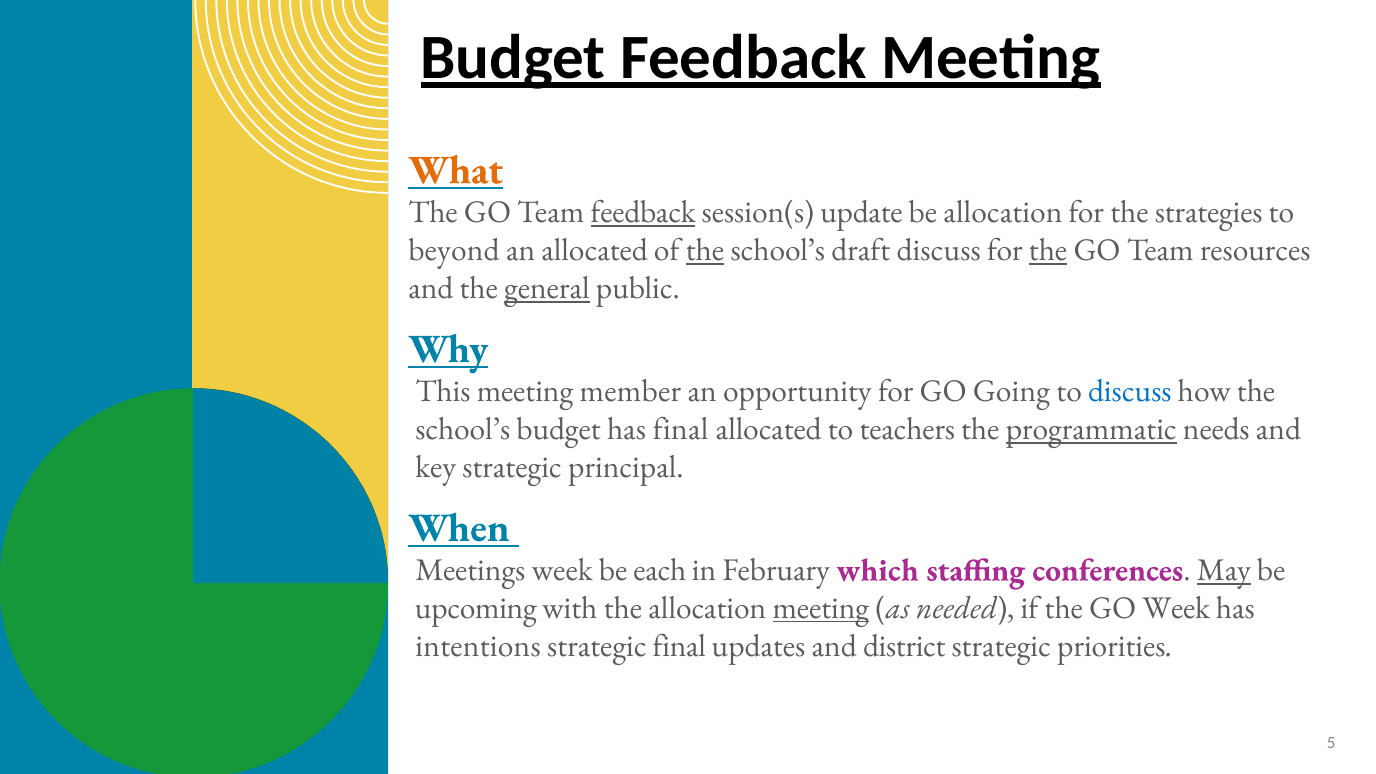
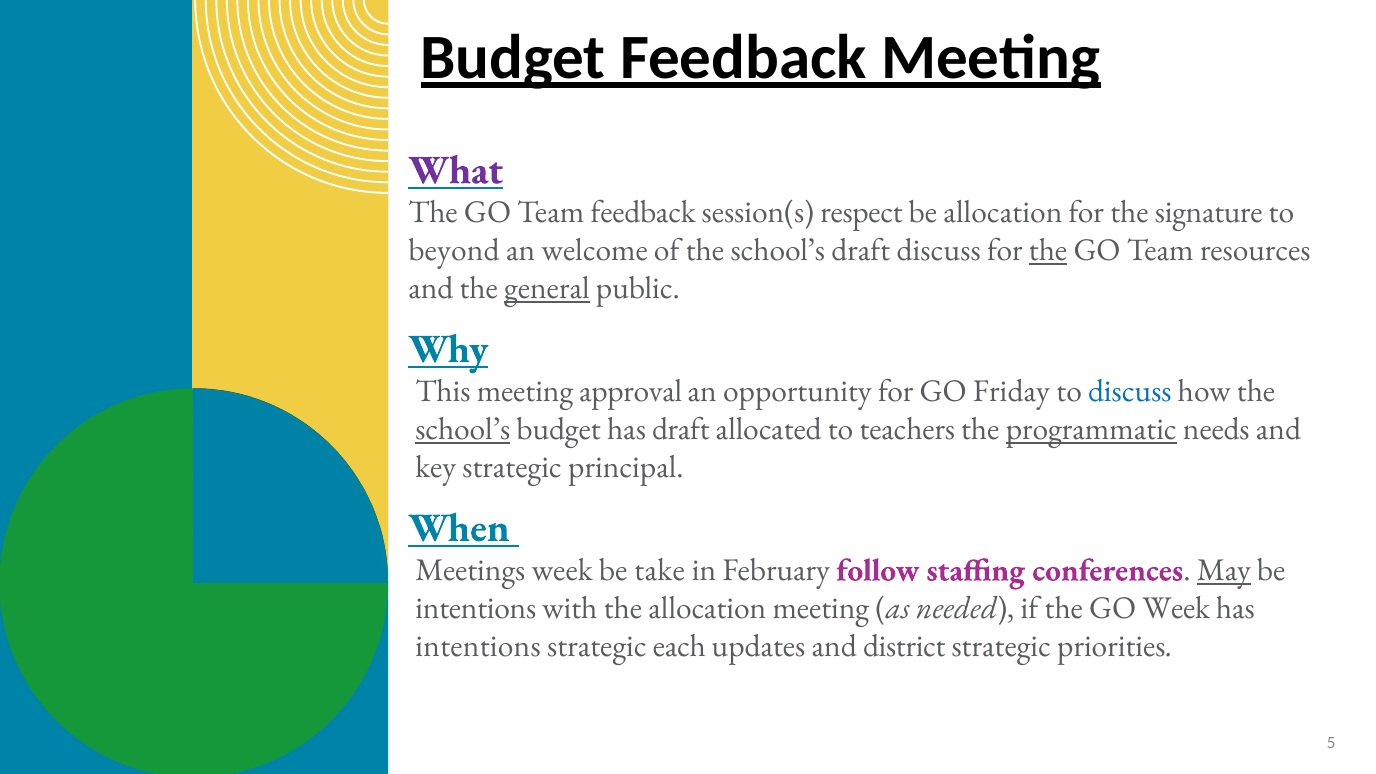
What colour: orange -> purple (456, 170)
feedback underline: present -> none (643, 212)
update: update -> respect (862, 212)
strategies: strategies -> signature (1209, 212)
an allocated: allocated -> welcome (595, 250)
the underline: present -> none (705, 250)
member: member -> approval (631, 391)
Going: Going -> Friday (1011, 391)
school’s underline: none -> present (463, 429)
has final: final -> draft (681, 429)
each: each -> take (660, 570)
which: which -> follow (878, 570)
upcoming: upcoming -> intentions (476, 608)
meeting underline: present -> none (821, 608)
strategic final: final -> each (679, 646)
